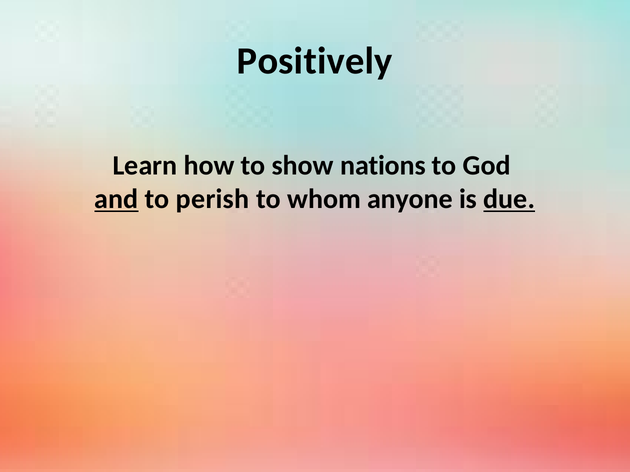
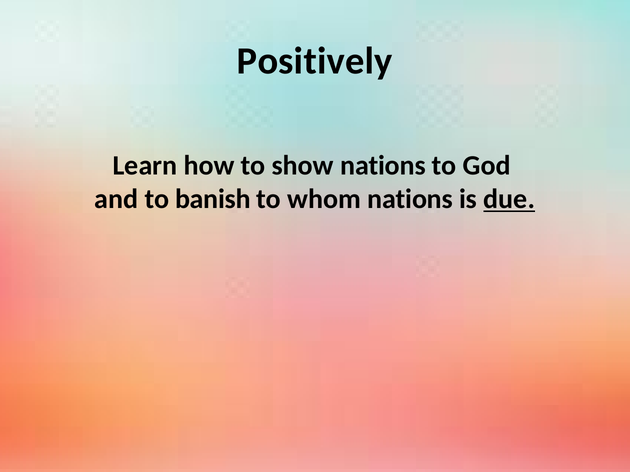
and underline: present -> none (116, 199)
perish: perish -> banish (213, 199)
whom anyone: anyone -> nations (410, 199)
